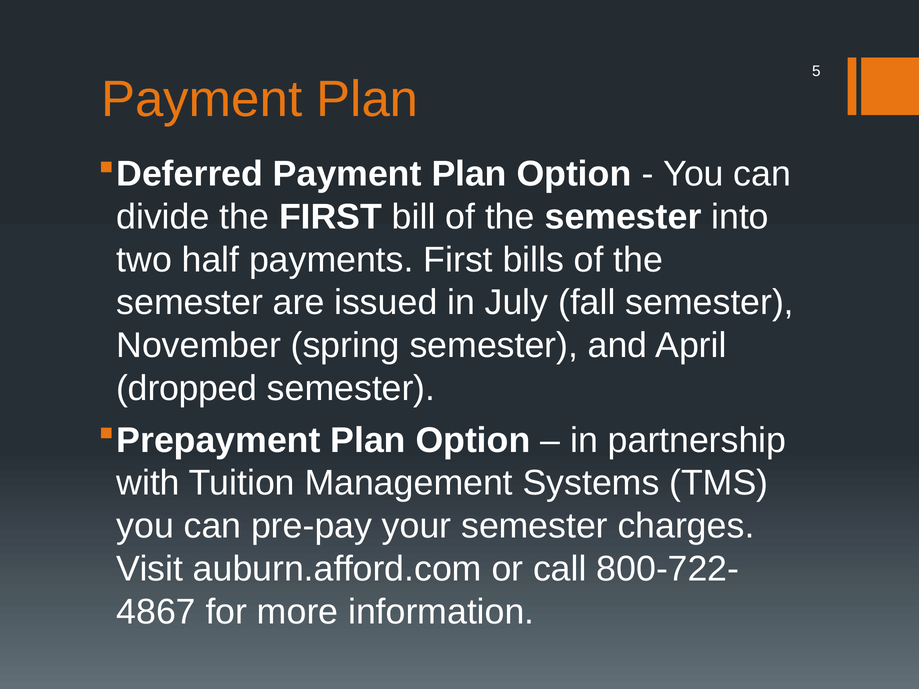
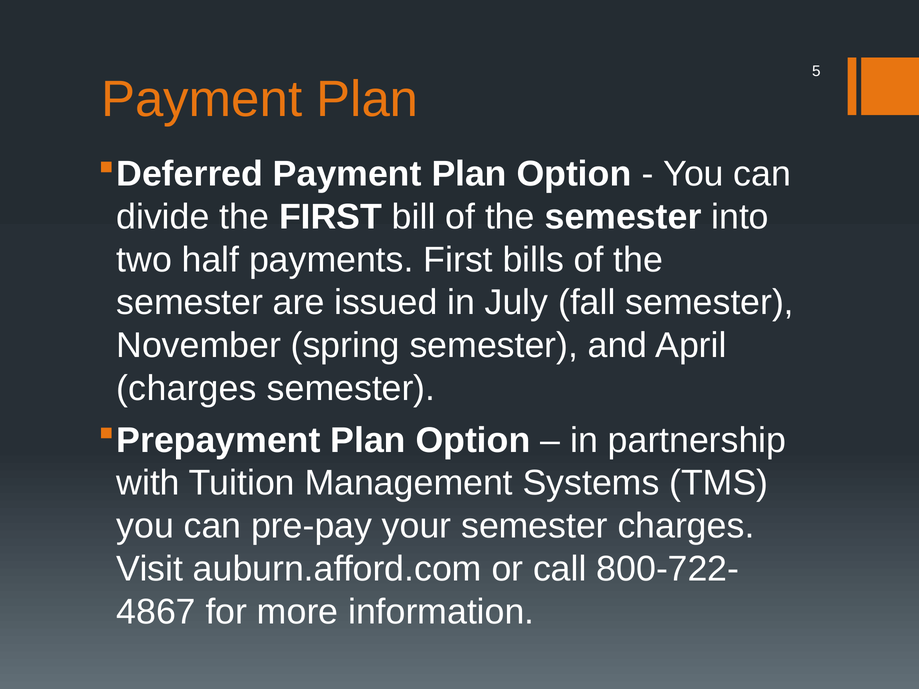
dropped: dropped -> charges (187, 389)
